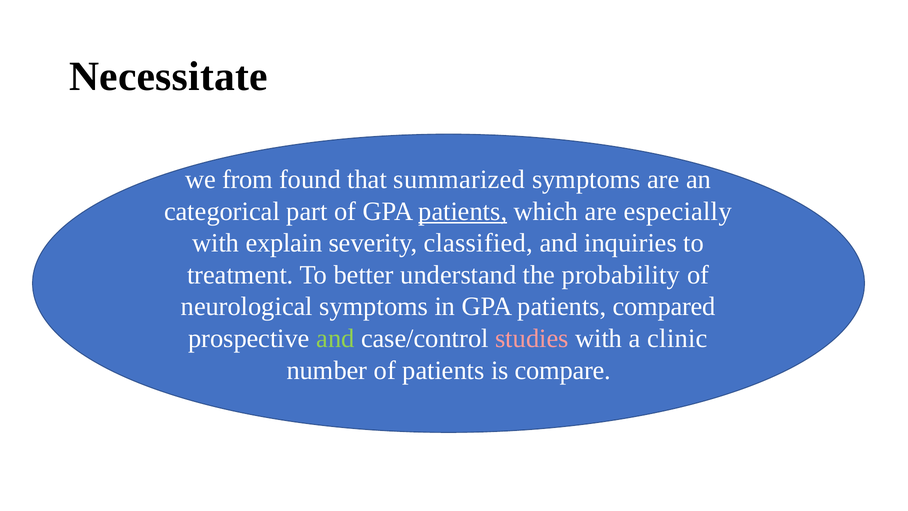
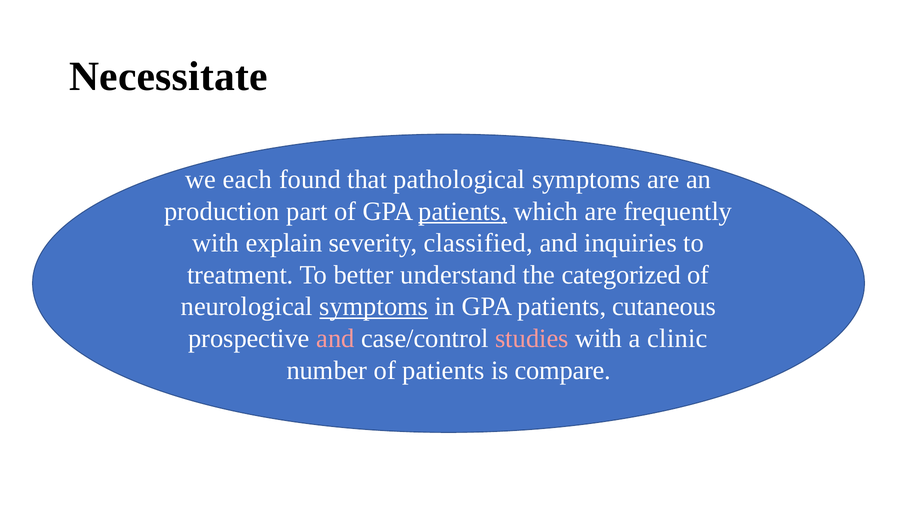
from: from -> each (247, 179)
summarized: summarized -> pathological (459, 179)
categorical: categorical -> production (222, 211)
especially: especially -> frequently (678, 211)
probability: probability -> categorized (621, 275)
symptoms underline: none -> present (374, 307)
compared: compared -> cutaneous (664, 307)
and colour: light green -> pink (335, 338)
